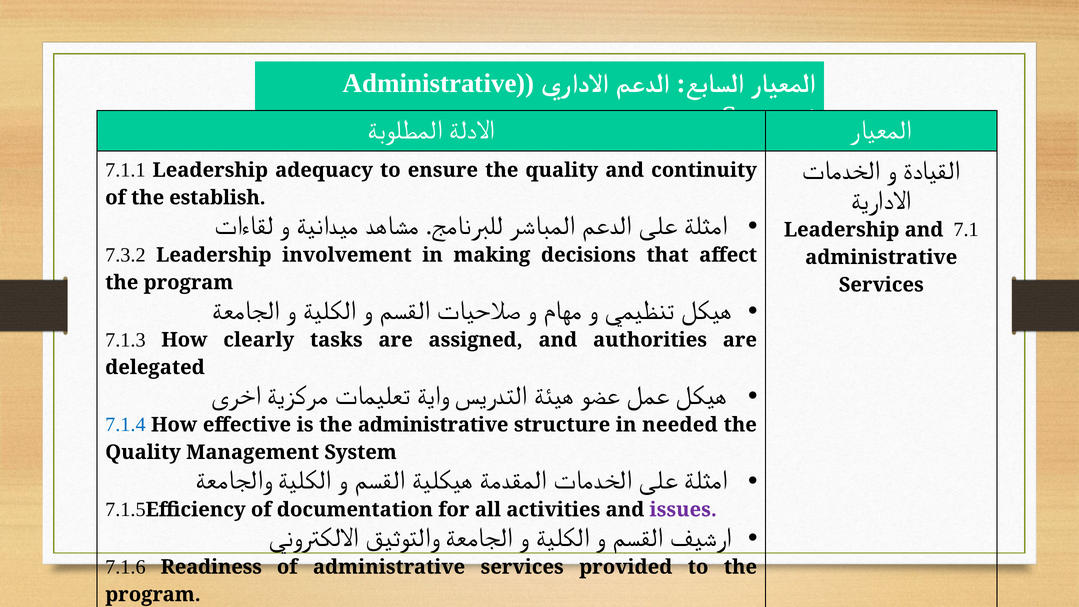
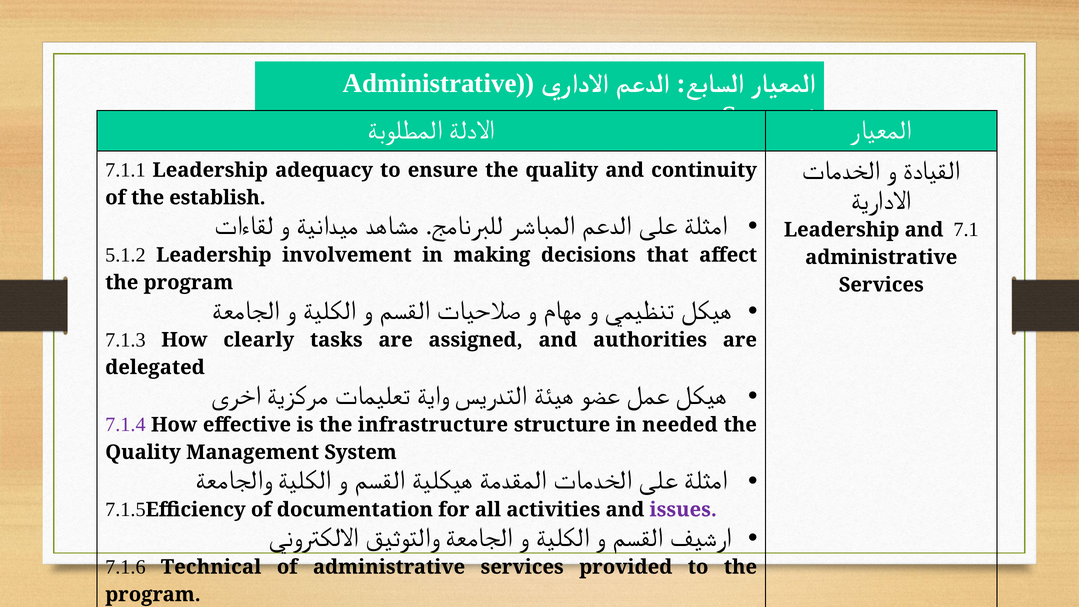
7.3.2: 7.3.2 -> 5.1.2 (125, 255)
7.1.4 colour: blue -> purple (125, 425)
the administrative: administrative -> infrastructure (433, 425)
Readiness: Readiness -> Technical (211, 567)
